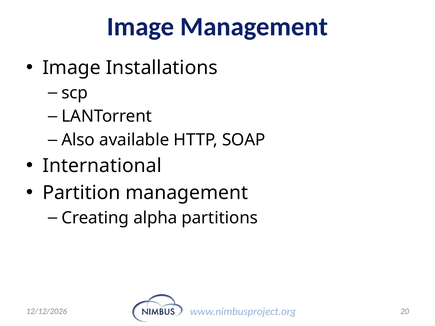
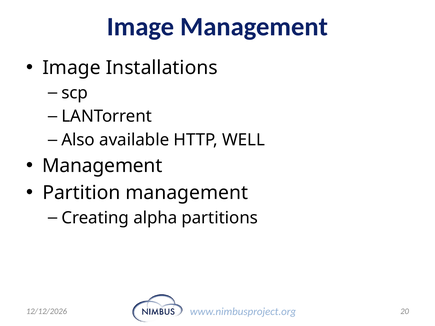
SOAP: SOAP -> WELL (244, 140)
International: International -> Management (102, 166)
